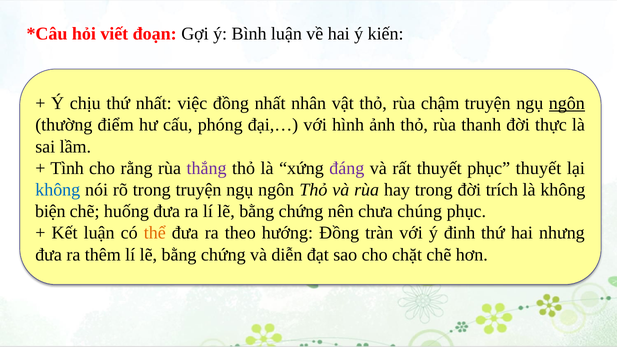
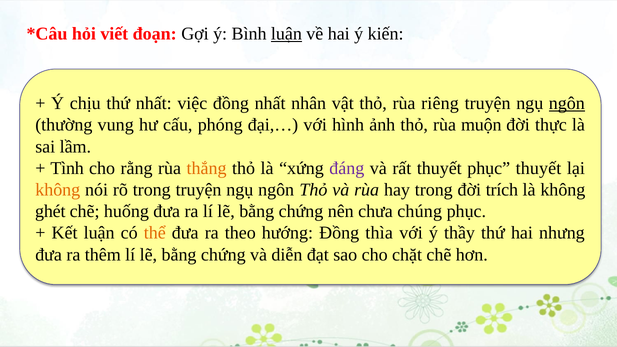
luận underline: none -> present (286, 34)
chậm: chậm -> riêng (440, 103)
điểm: điểm -> vung (116, 125)
thanh: thanh -> muộn (481, 125)
thắng colour: purple -> orange (207, 168)
không colour: blue -> orange (58, 190)
biện: biện -> ghét (50, 211)
tràn: tràn -> thìa (379, 233)
đinh: đinh -> thầy (460, 233)
